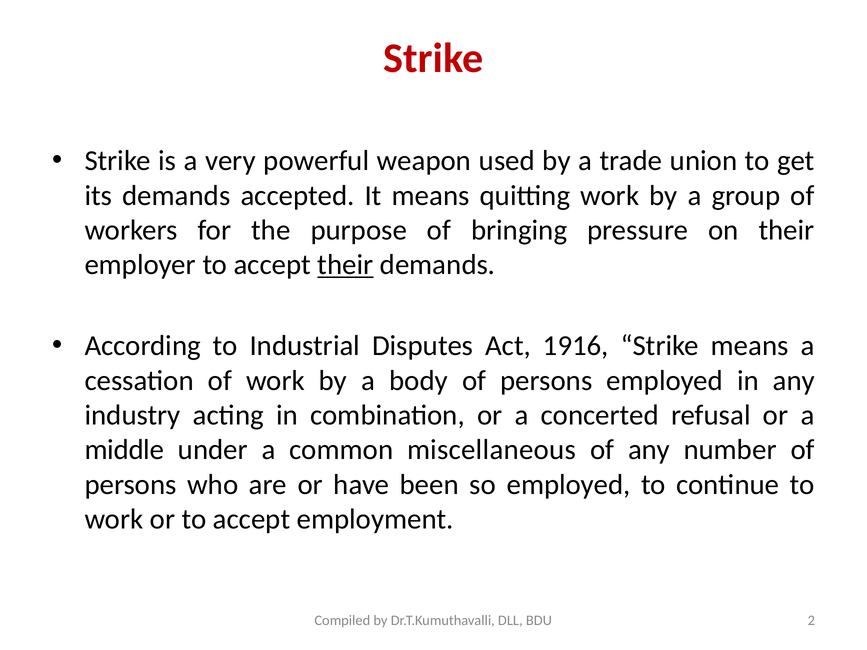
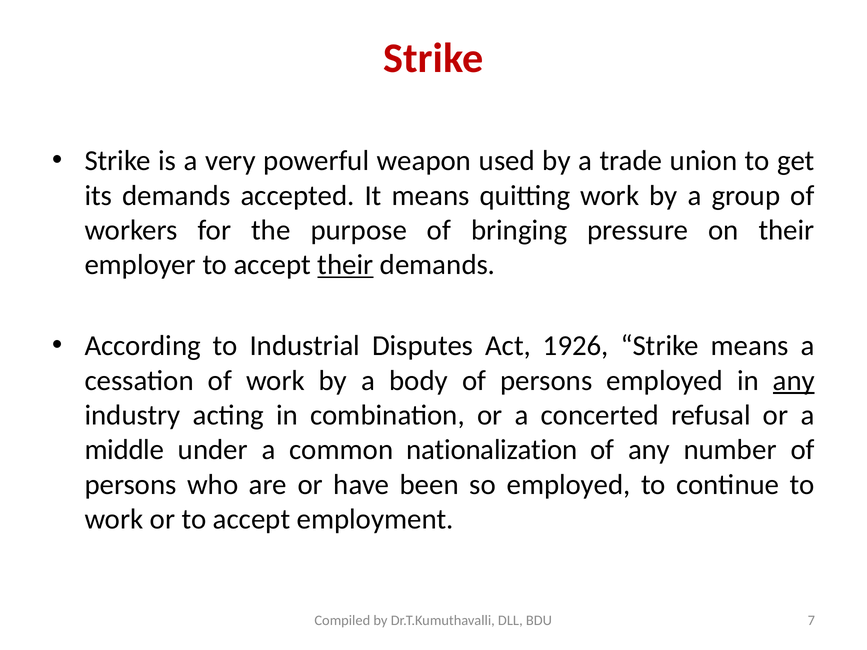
1916: 1916 -> 1926 (576, 346)
any underline: none -> present (794, 381)
miscellaneous: miscellaneous -> nationalization (492, 450)
2: 2 -> 7 (811, 621)
